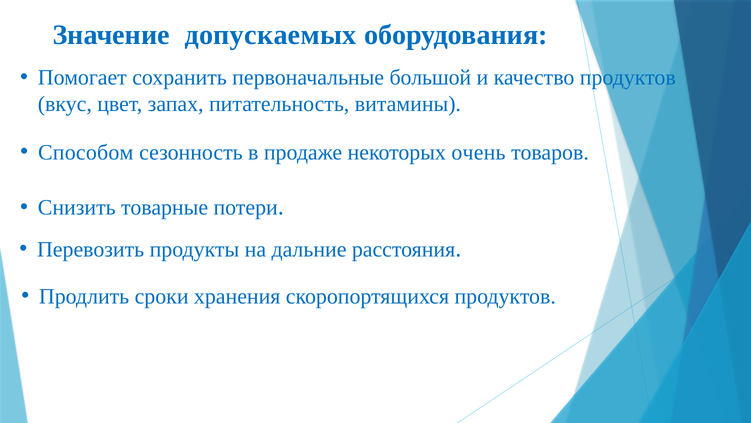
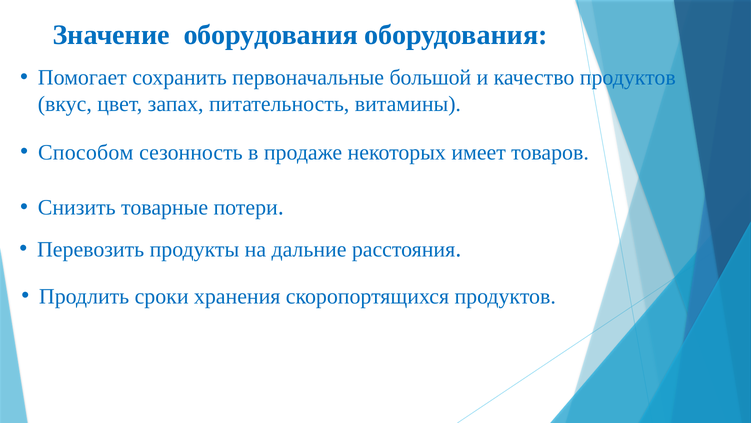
Значение допускаемых: допускаемых -> оборудования (271, 35)
очень: очень -> имеет (479, 152)
